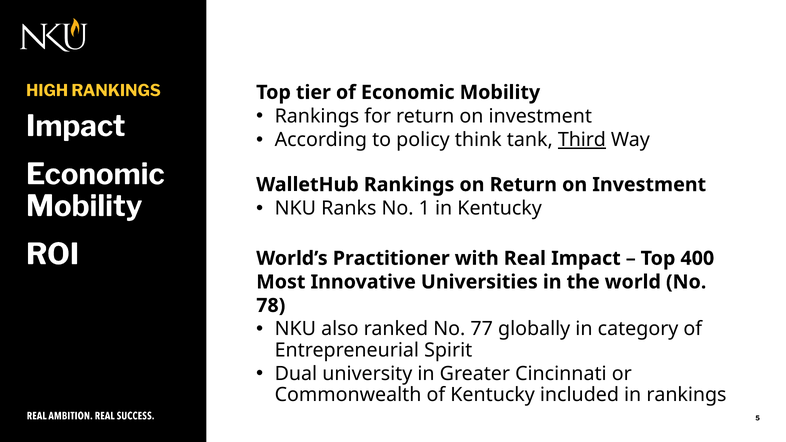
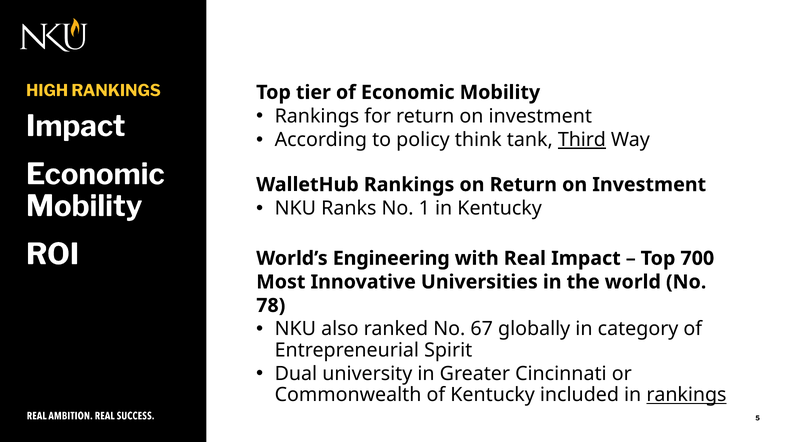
Practitioner: Practitioner -> Engineering (391, 258)
400: 400 -> 700 (697, 258)
77: 77 -> 67 (482, 329)
rankings underline: none -> present (686, 395)
